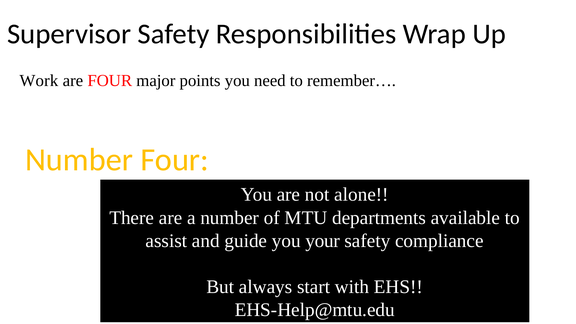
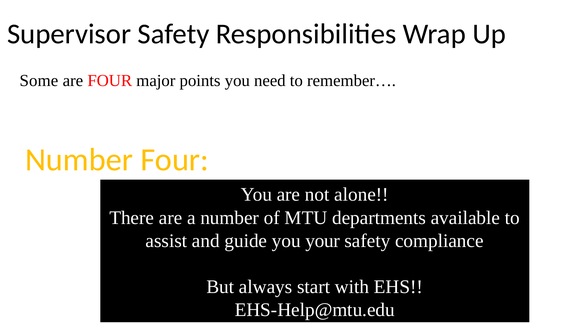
Work: Work -> Some (39, 81)
